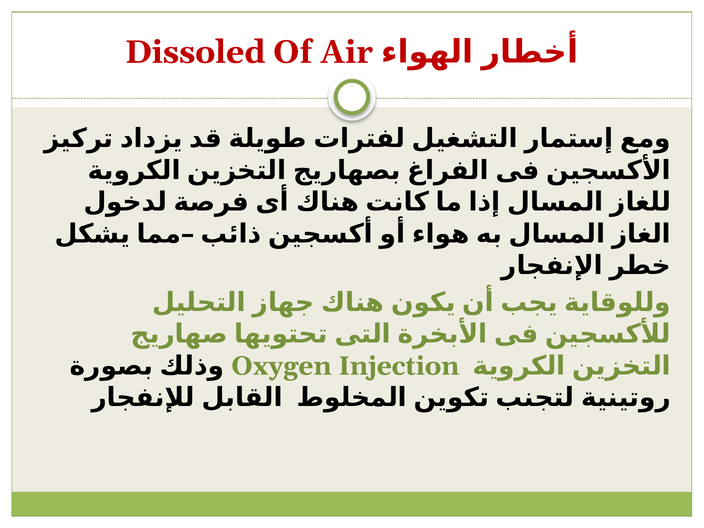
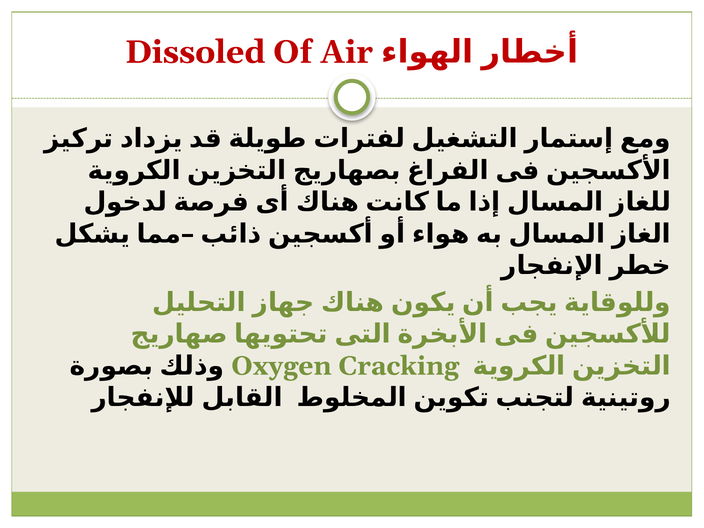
Injection: Injection -> Cracking (399, 366)
